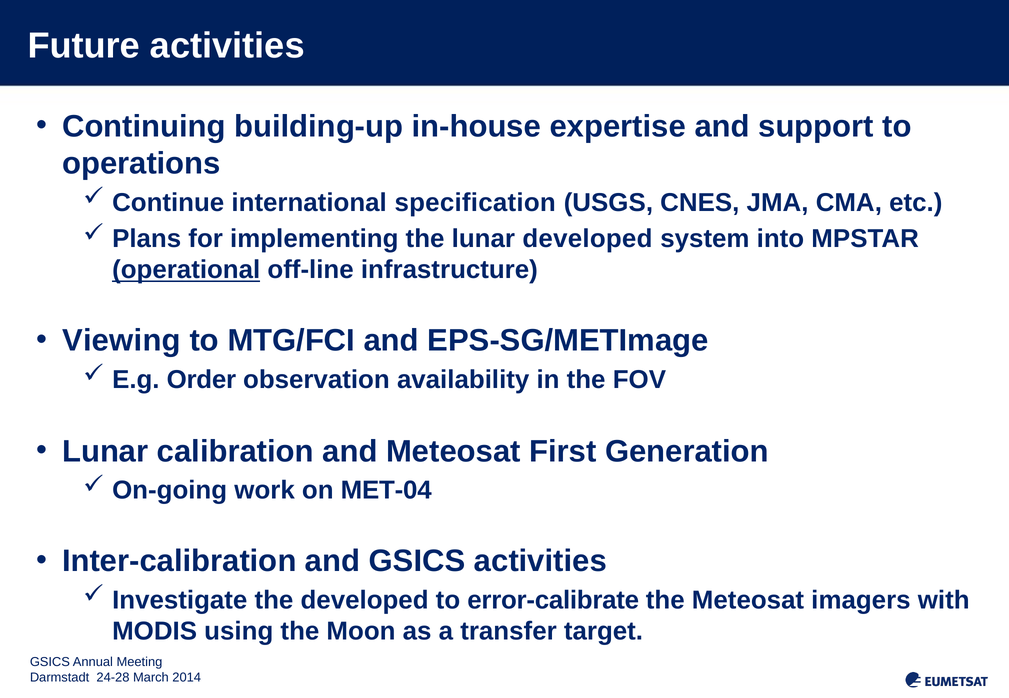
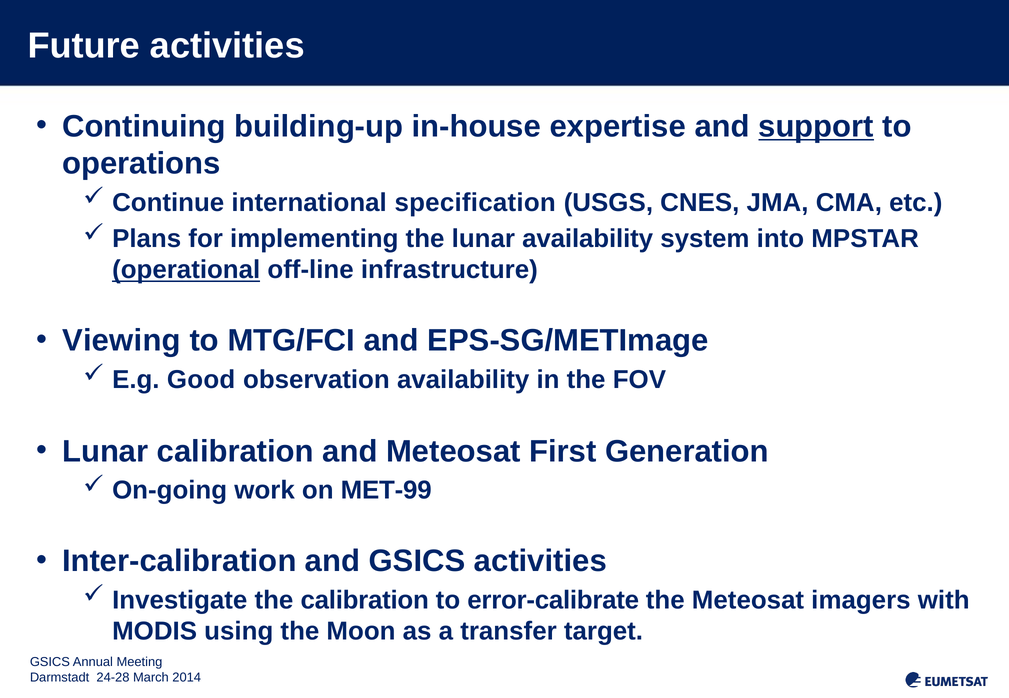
support underline: none -> present (816, 127)
lunar developed: developed -> availability (588, 239)
Order: Order -> Good (201, 380)
MET-04: MET-04 -> MET-99 (386, 491)
the developed: developed -> calibration (365, 600)
